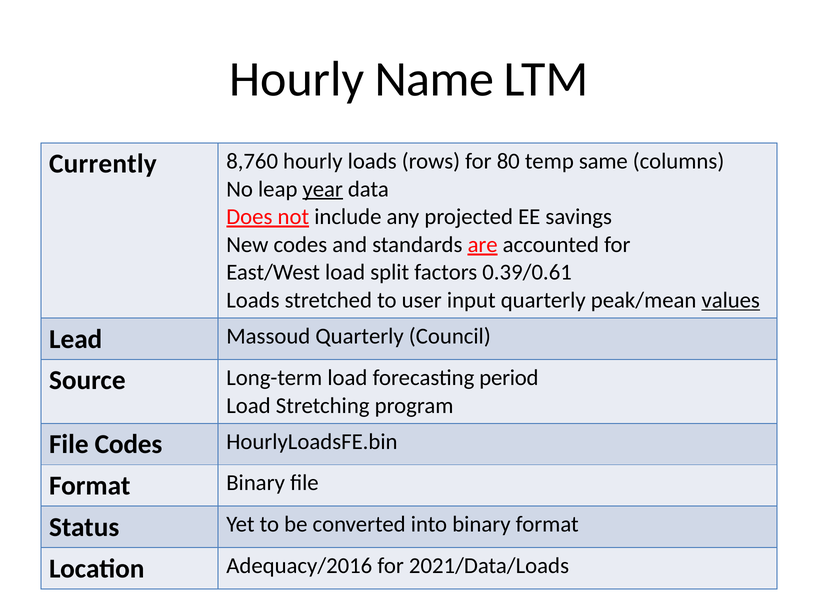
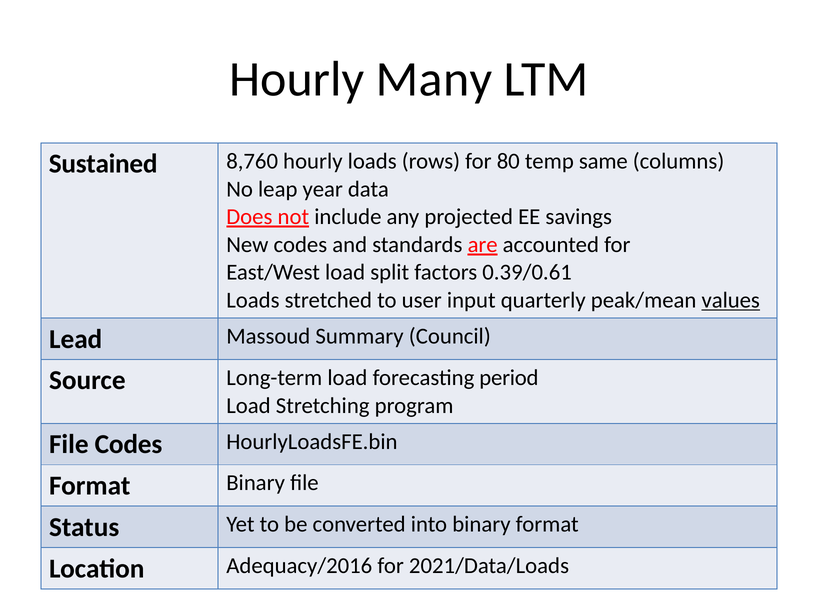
Name: Name -> Many (434, 79)
Currently: Currently -> Sustained (103, 164)
year underline: present -> none (323, 189)
Massoud Quarterly: Quarterly -> Summary (360, 337)
